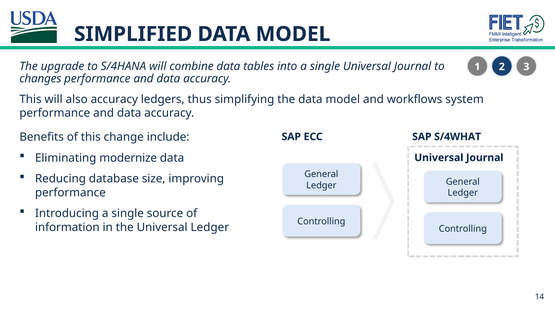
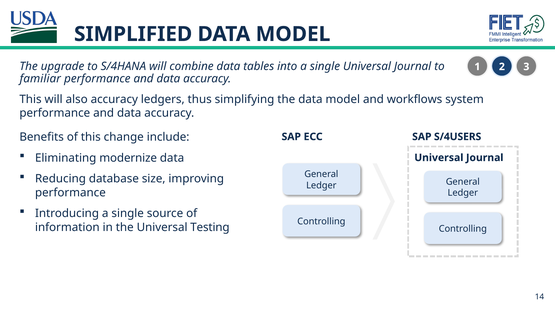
changes: changes -> familiar (40, 79)
S/4WHAT: S/4WHAT -> S/4USERS (458, 137)
Universal Ledger: Ledger -> Testing (210, 227)
